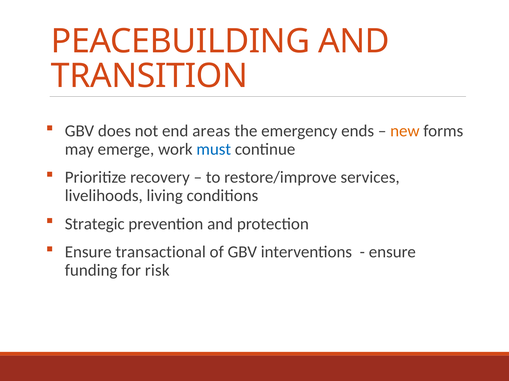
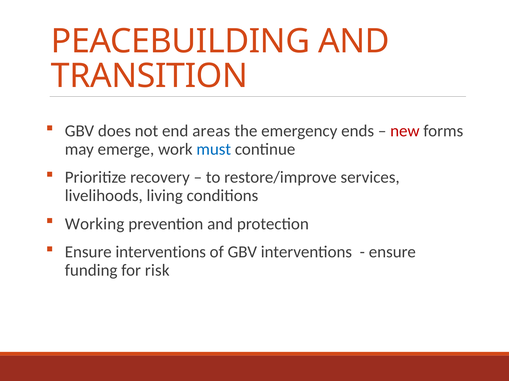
new colour: orange -> red (405, 131)
Strategic: Strategic -> Working (95, 224)
Ensure transactional: transactional -> interventions (161, 253)
